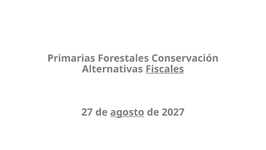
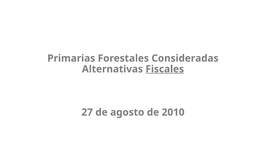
Conservación: Conservación -> Consideradas (185, 58)
agosto underline: present -> none (127, 112)
2027: 2027 -> 2010 (173, 112)
